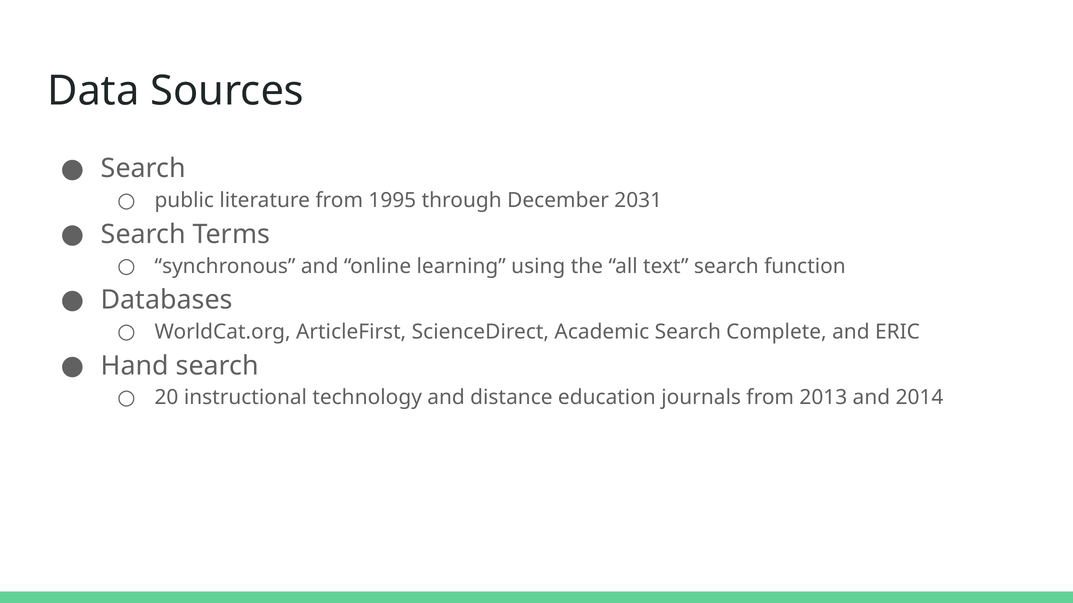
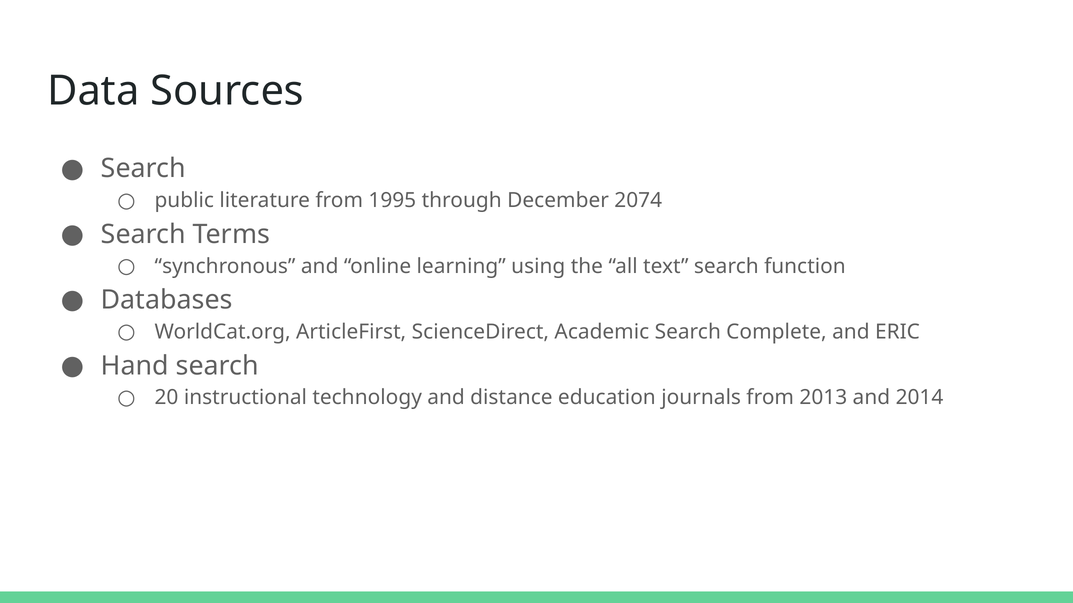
2031: 2031 -> 2074 (638, 201)
